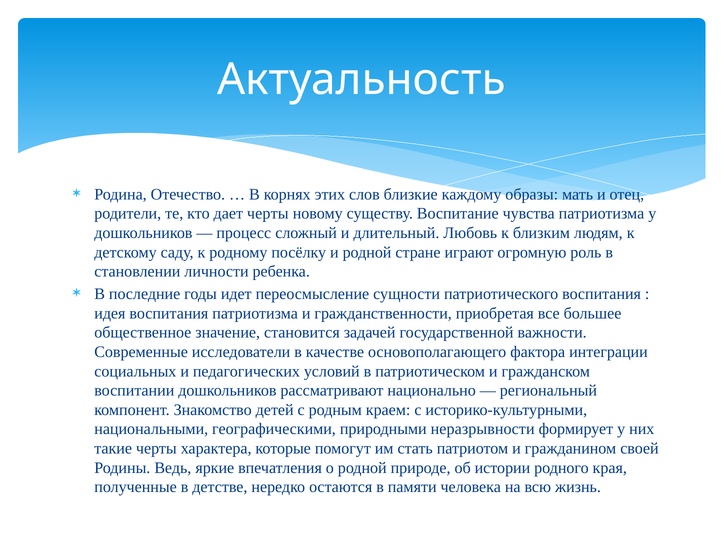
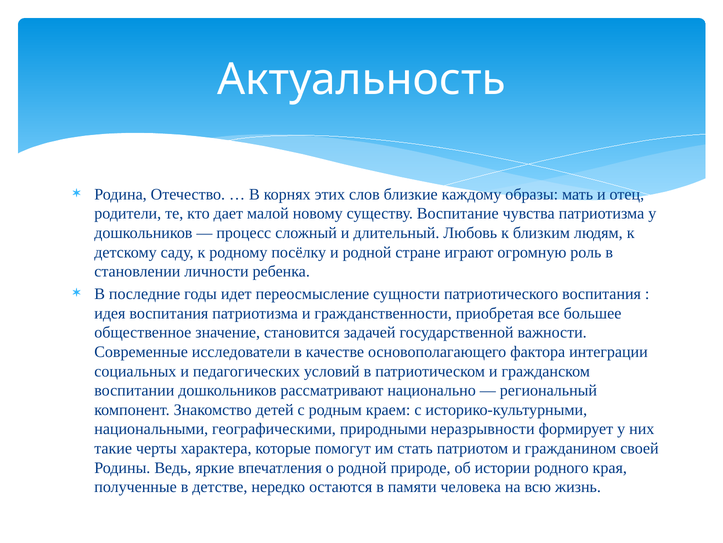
дает черты: черты -> малой (268, 213)
